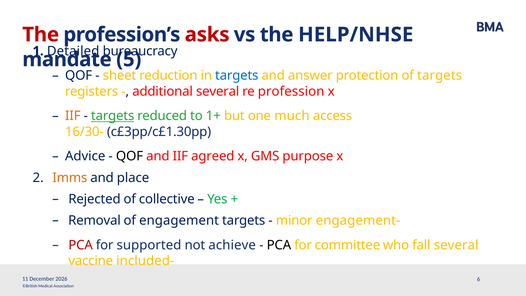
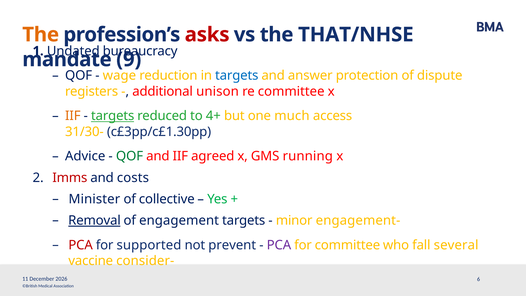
The colour: red -> orange (41, 35)
HELP/NHSE: HELP/NHSE -> THAT/NHSE (356, 35)
Detailed: Detailed -> Undated (73, 51)
5: 5 -> 9 (129, 59)
sheet: sheet -> wage (119, 76)
of targets: targets -> dispute (440, 76)
additional several: several -> unison (218, 91)
re profession: profession -> committee (291, 91)
1+: 1+ -> 4+ (213, 116)
16/30-: 16/30- -> 31/30- (84, 132)
QOF colour: black -> green (130, 156)
purpose: purpose -> running (308, 156)
Imms colour: orange -> red (70, 178)
place: place -> costs (133, 178)
Rejected: Rejected -> Minister (94, 199)
Removal underline: none -> present (94, 220)
achieve: achieve -> prevent (232, 245)
PCA colour: black -> purple (279, 245)
included-: included- -> consider- (145, 261)
